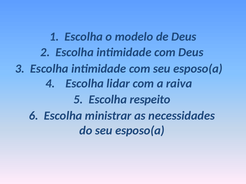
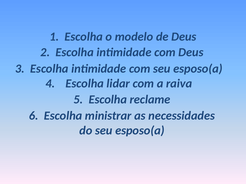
respeito: respeito -> reclame (150, 100)
